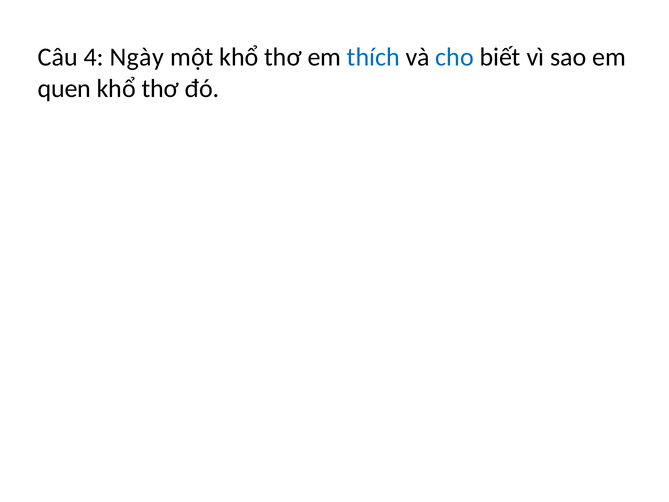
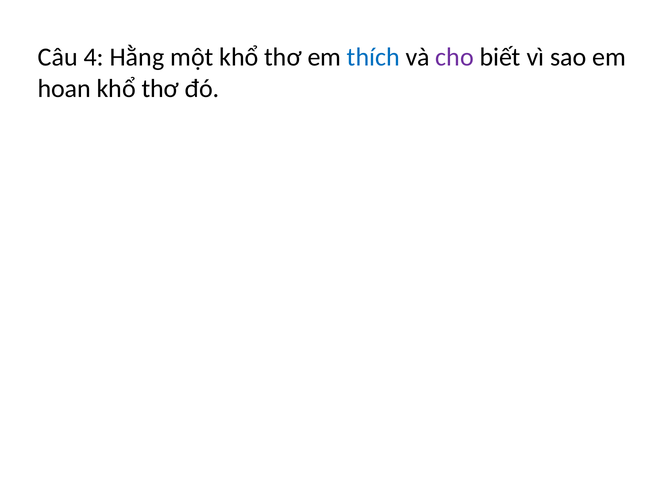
Ngày: Ngày -> Hằng (137, 57)
cho colour: blue -> purple (455, 57)
quen: quen -> hoan (64, 89)
